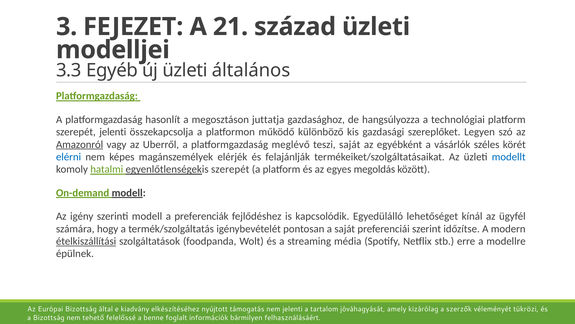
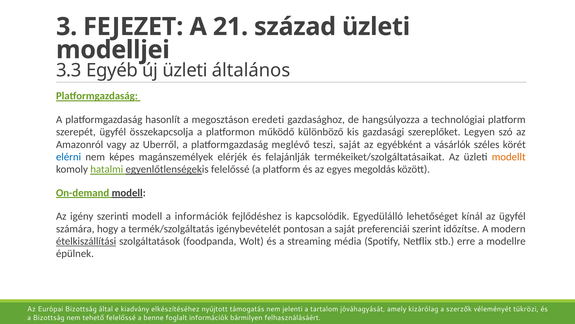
juttatja: juttatja -> eredeti (268, 119)
szerepét jelenti: jelenti -> ügyfél (113, 132)
Amazonról underline: present -> none (80, 144)
modellt colour: blue -> orange (509, 157)
egyenlőtlenségekis szerepét: szerepét -> felelőssé (230, 169)
a preferenciák: preferenciák -> információk (201, 216)
